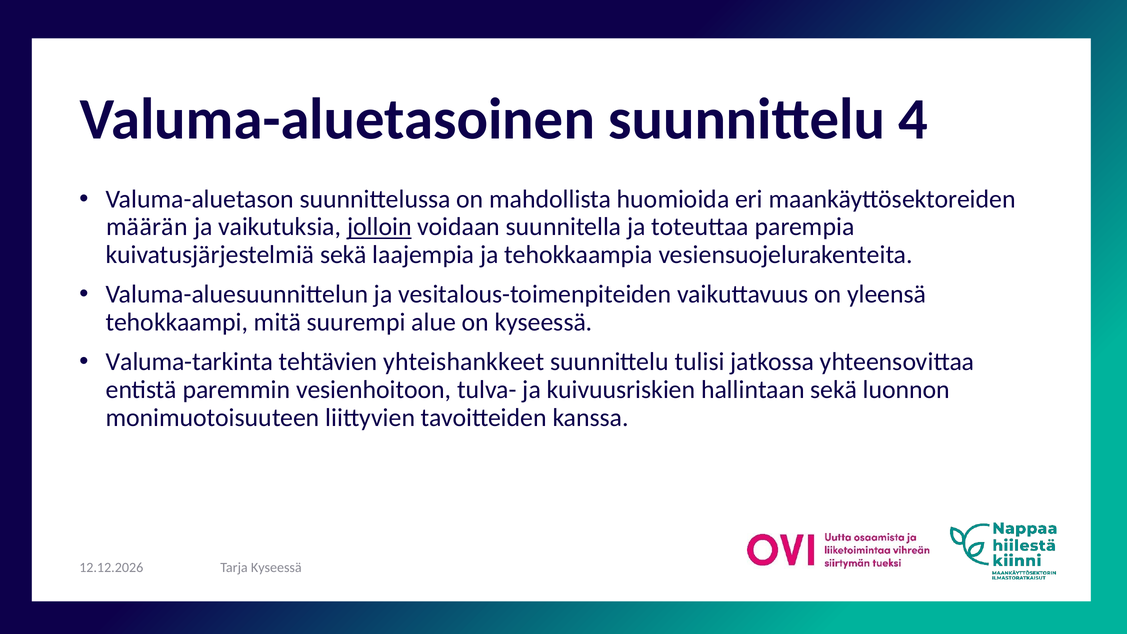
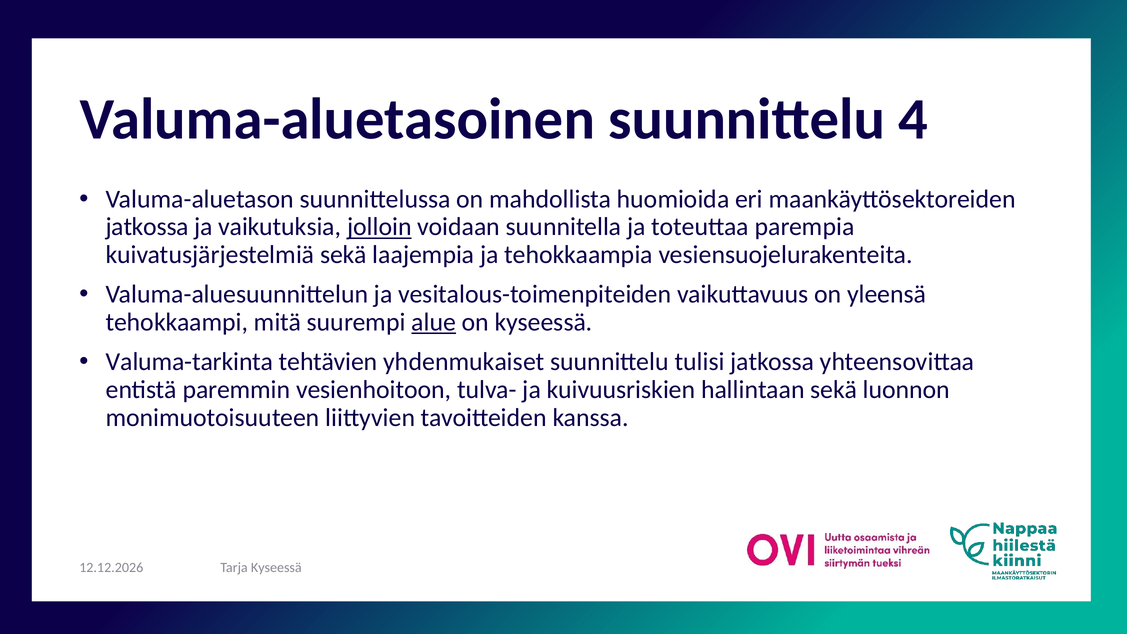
määrän: määrän -> jatkossa (147, 227)
alue underline: none -> present (434, 322)
yhteishankkeet: yhteishankkeet -> yhdenmukaiset (464, 362)
